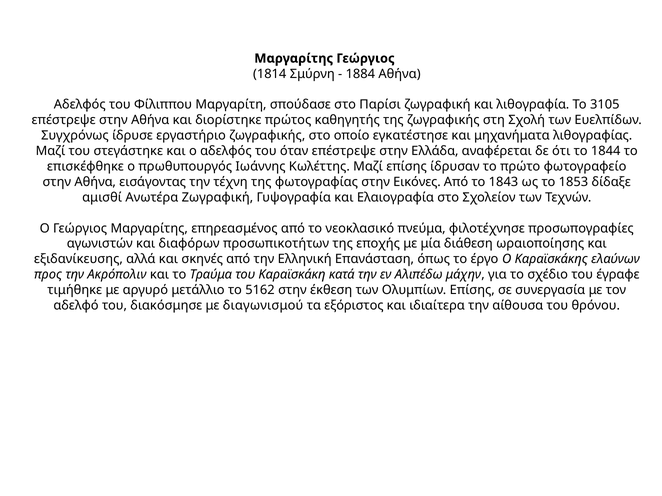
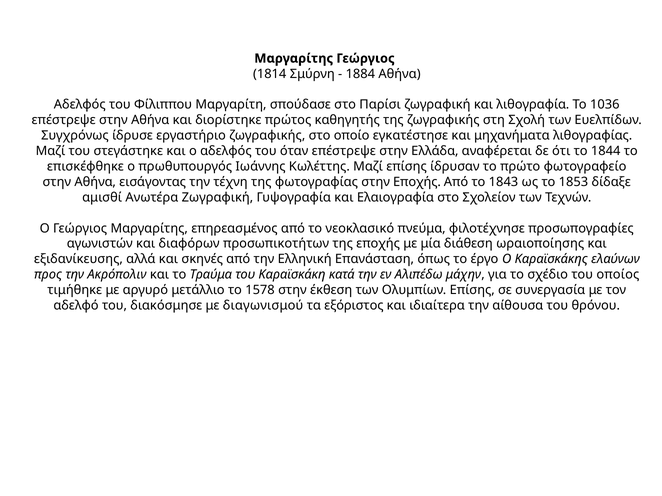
3105: 3105 -> 1036 (605, 105)
στην Εικόνες: Εικόνες -> Εποχής (417, 182)
έγραφε: έγραφε -> οποίος (618, 275)
5162: 5162 -> 1578 (260, 290)
